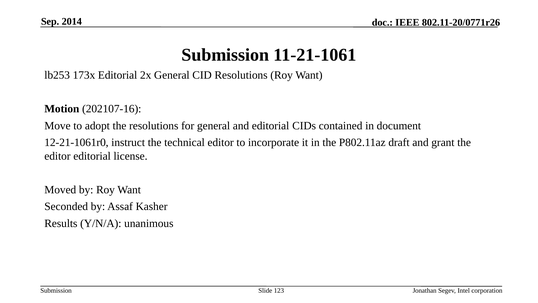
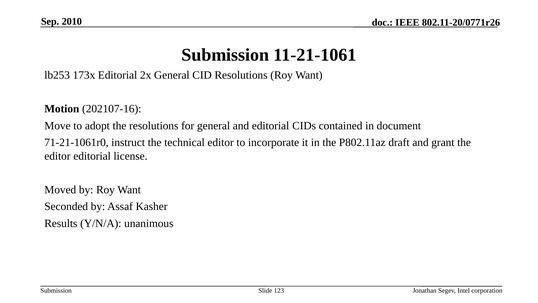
2014: 2014 -> 2010 (72, 21)
12-21-1061r0: 12-21-1061r0 -> 71-21-1061r0 (76, 142)
